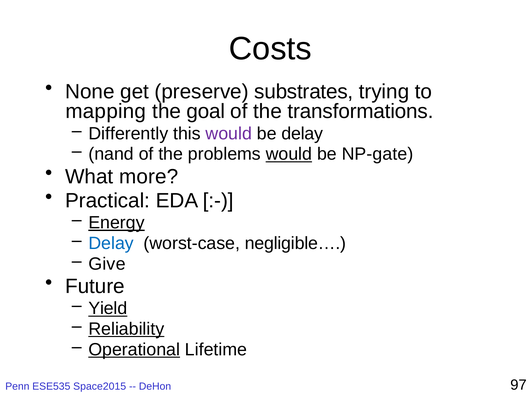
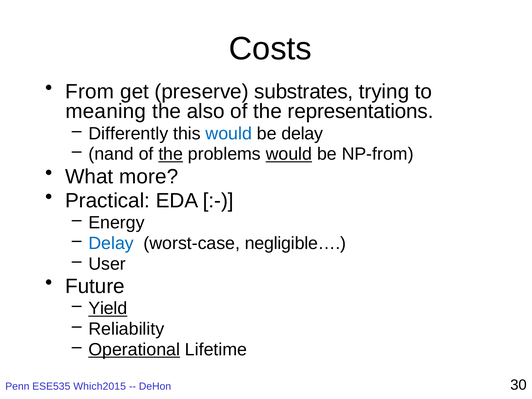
None: None -> From (90, 92)
mapping: mapping -> meaning (106, 111)
goal: goal -> also (206, 111)
transformations: transformations -> representations (361, 111)
would colour: purple -> blue (229, 134)
the underline: none -> present (171, 154)
NP-gate: NP-gate -> NP-from (378, 154)
Energy underline: present -> none (117, 223)
Give: Give -> User (107, 264)
Reliability underline: present -> none (126, 329)
Space2015: Space2015 -> Which2015 (100, 386)
97: 97 -> 30 (518, 385)
